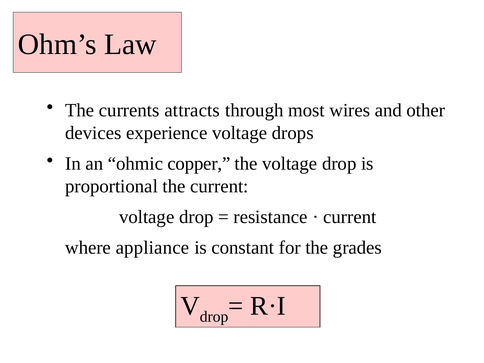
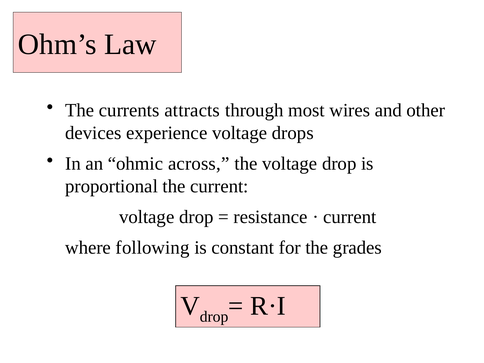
copper: copper -> across (199, 164)
appliance: appliance -> following (153, 248)
